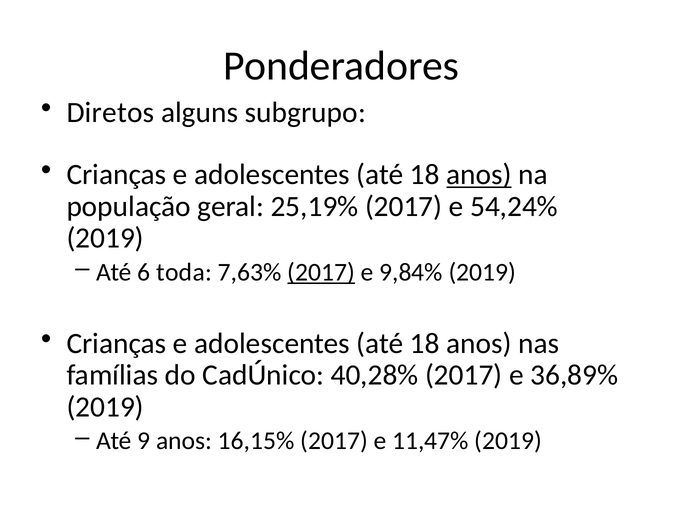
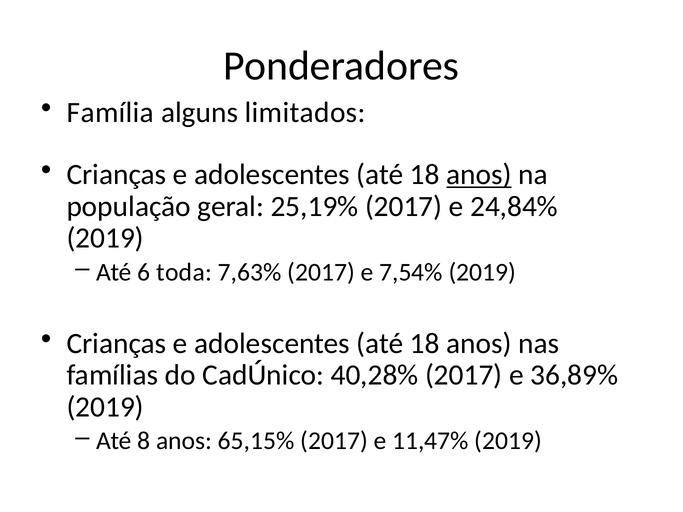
Diretos: Diretos -> Família (110, 113)
subgrupo: subgrupo -> limitados (305, 113)
54,24%: 54,24% -> 24,84% (514, 207)
2017 underline: present -> none (321, 272)
9,84%: 9,84% -> 7,54% (411, 272)
9: 9 -> 8 (144, 441)
16,15%: 16,15% -> 65,15% (256, 441)
